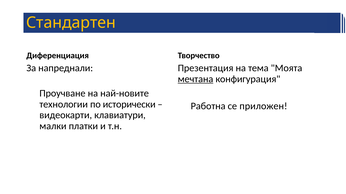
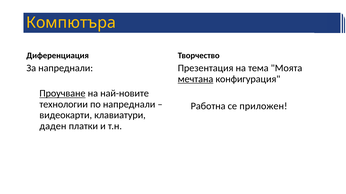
Стандартен: Стандартен -> Компютъра (71, 23)
Проучване underline: none -> present (62, 94)
по исторически: исторически -> напреднали (129, 105)
малки: малки -> даден (53, 126)
